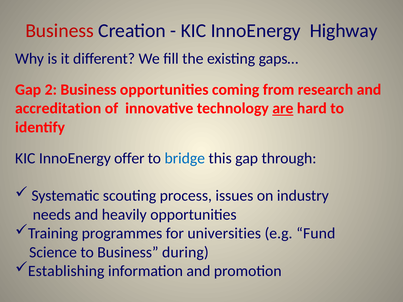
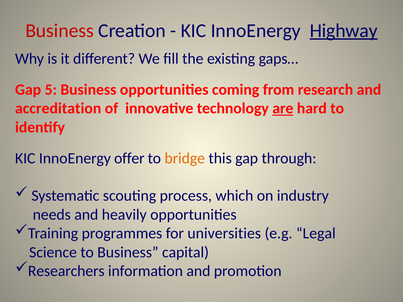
Highway underline: none -> present (344, 31)
2: 2 -> 5 (51, 90)
bridge colour: blue -> orange (185, 158)
issues: issues -> which (234, 196)
Fund: Fund -> Legal (316, 234)
during: during -> capital (185, 252)
Establishing: Establishing -> Researchers (66, 271)
